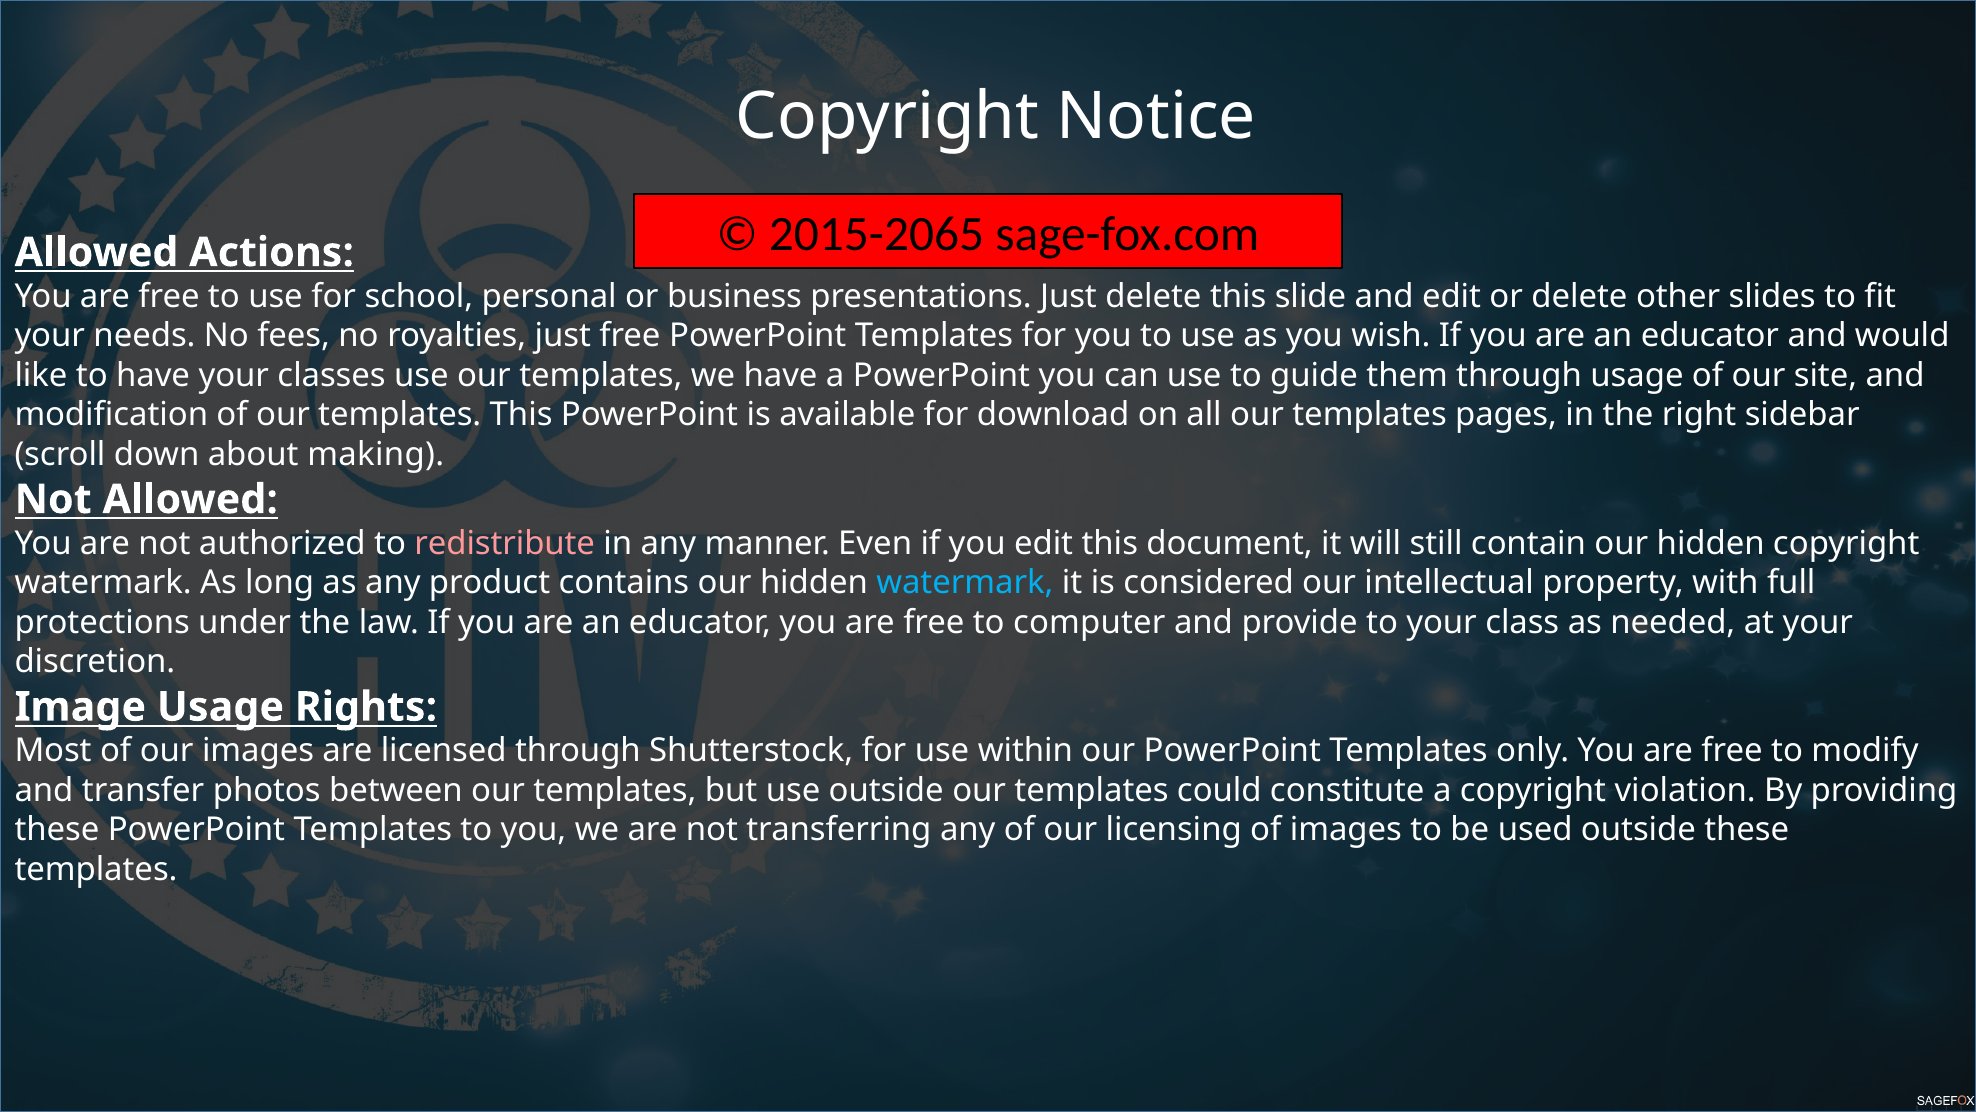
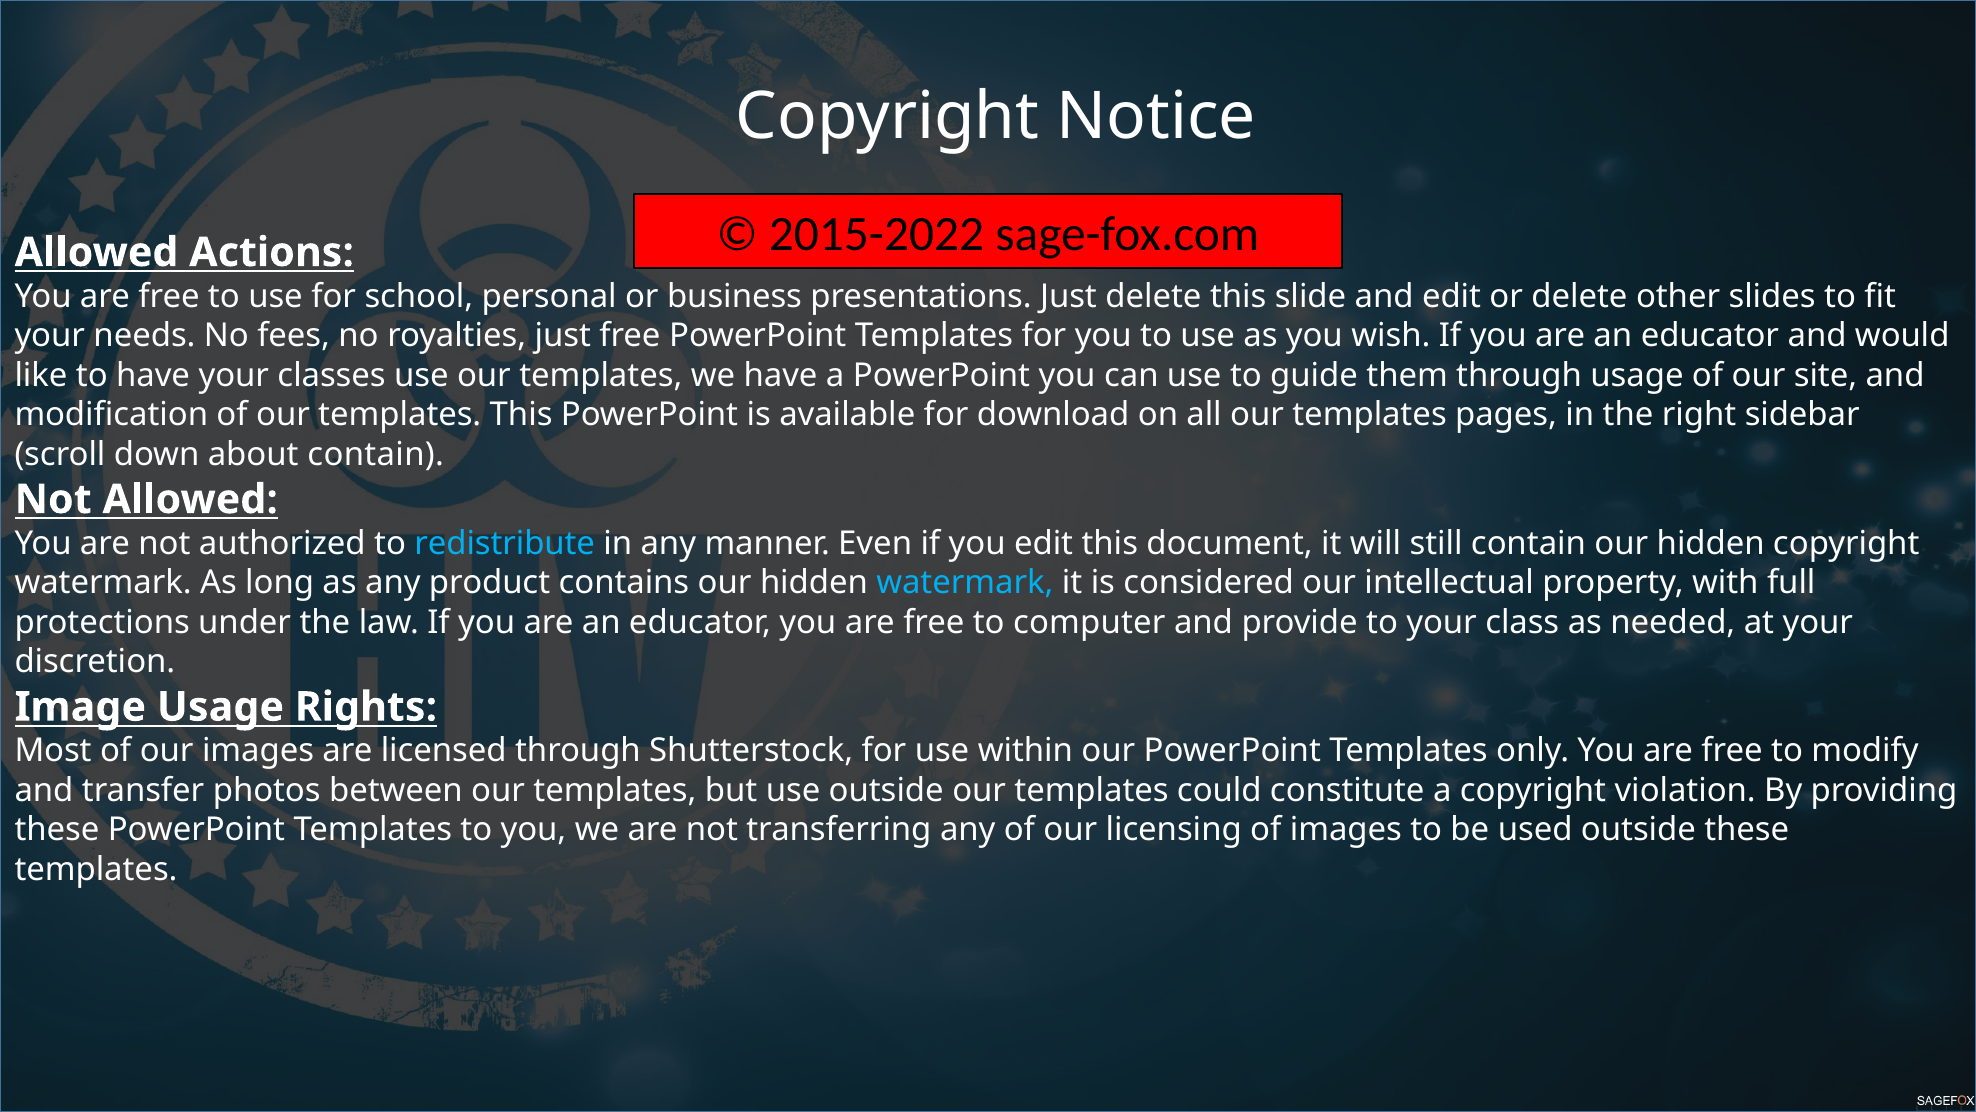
2015-2065: 2015-2065 -> 2015-2022 (876, 234)
about making: making -> contain (376, 454)
redistribute colour: pink -> light blue (505, 543)
